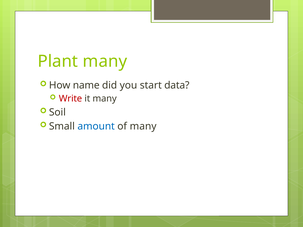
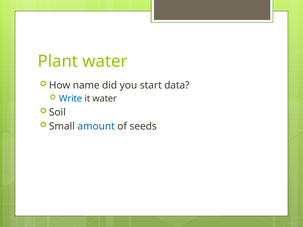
Plant many: many -> water (105, 61)
Write colour: red -> blue (70, 99)
it many: many -> water (105, 99)
of many: many -> seeds (143, 127)
